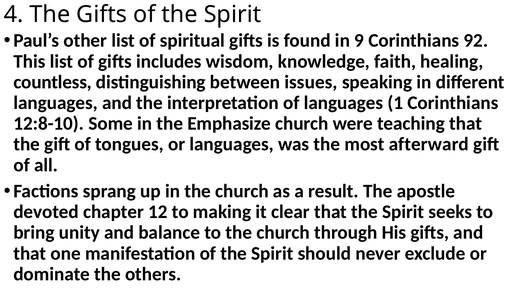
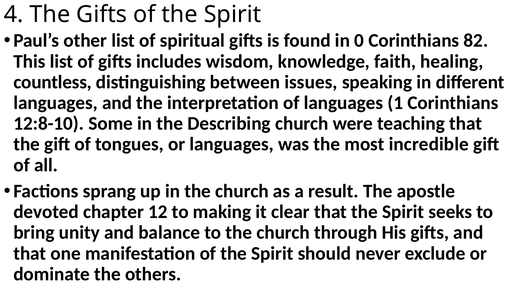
9: 9 -> 0 (359, 41)
92: 92 -> 82 (476, 41)
Emphasize: Emphasize -> Describing (229, 123)
afterward: afterward -> incredible (429, 144)
